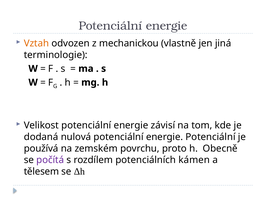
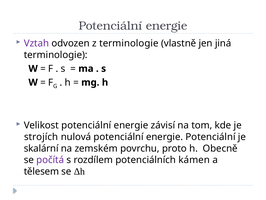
Vztah colour: orange -> purple (36, 43)
z mechanickou: mechanickou -> terminologie (129, 43)
dodaná: dodaná -> strojích (41, 137)
používá: používá -> skalární (41, 148)
